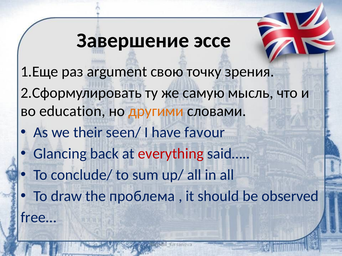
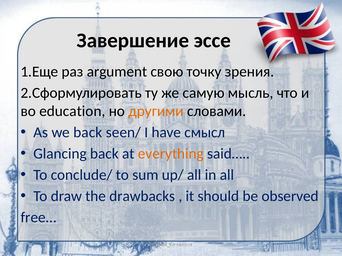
we their: their -> back (88, 133)
favour: favour -> смысл (205, 133)
everything colour: red -> orange (171, 154)
проблема: проблема -> drawbacks (142, 197)
